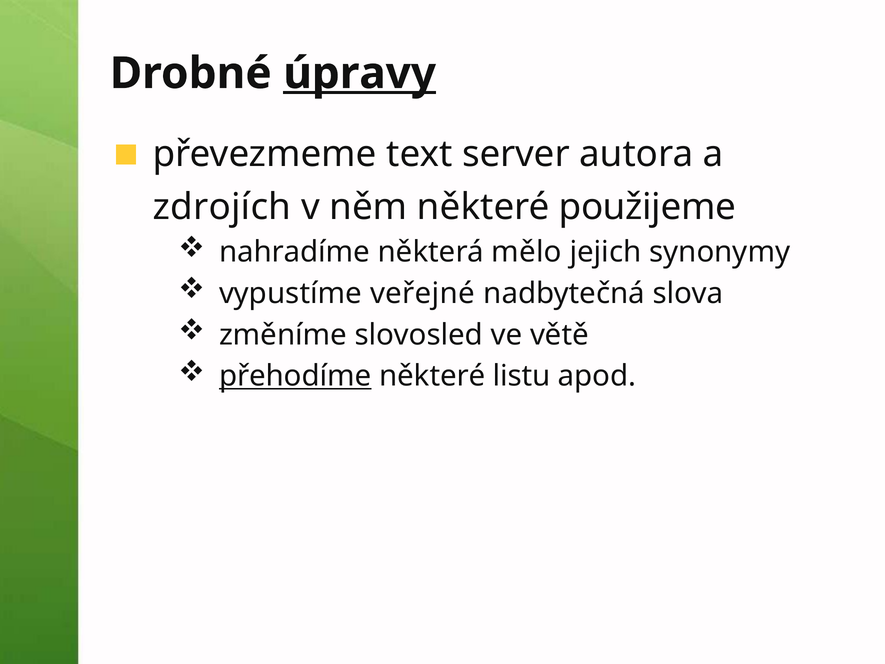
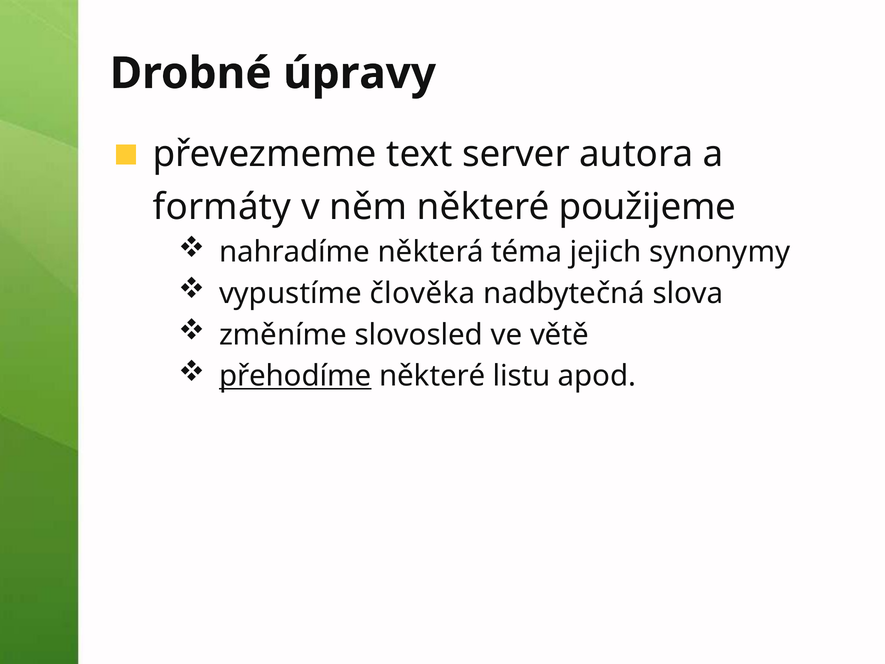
úpravy underline: present -> none (360, 73)
zdrojích: zdrojích -> formáty (222, 207)
mělo: mělo -> téma (527, 252)
veřejné: veřejné -> člověka (422, 293)
